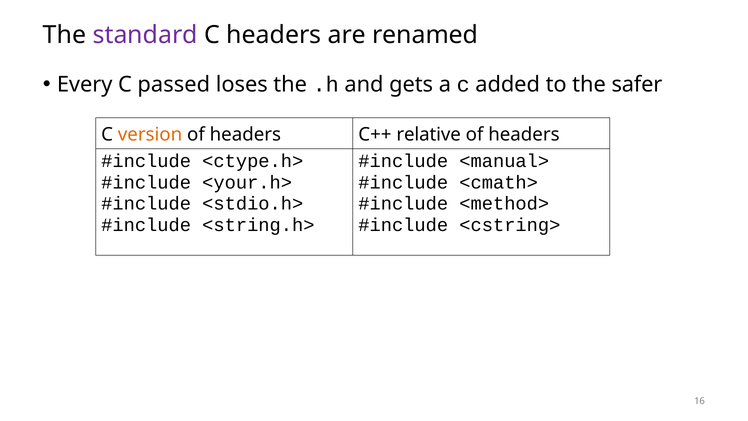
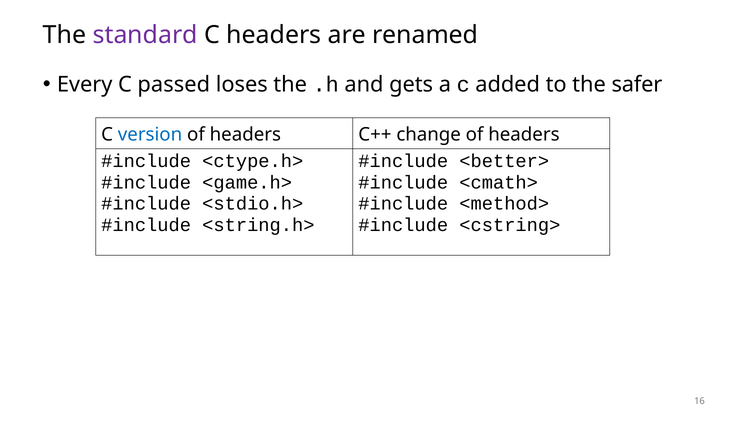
version colour: orange -> blue (150, 134)
relative: relative -> change (429, 134)
<manual>: <manual> -> <better> (504, 161)
<your.h>: <your.h> -> <game.h> (247, 182)
